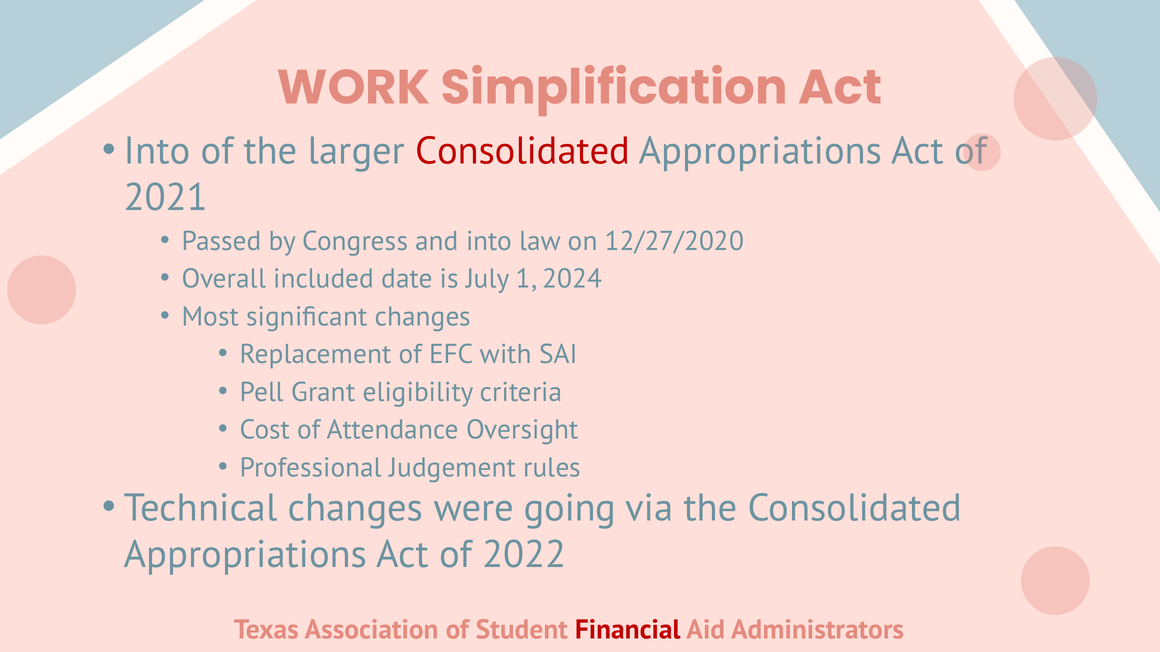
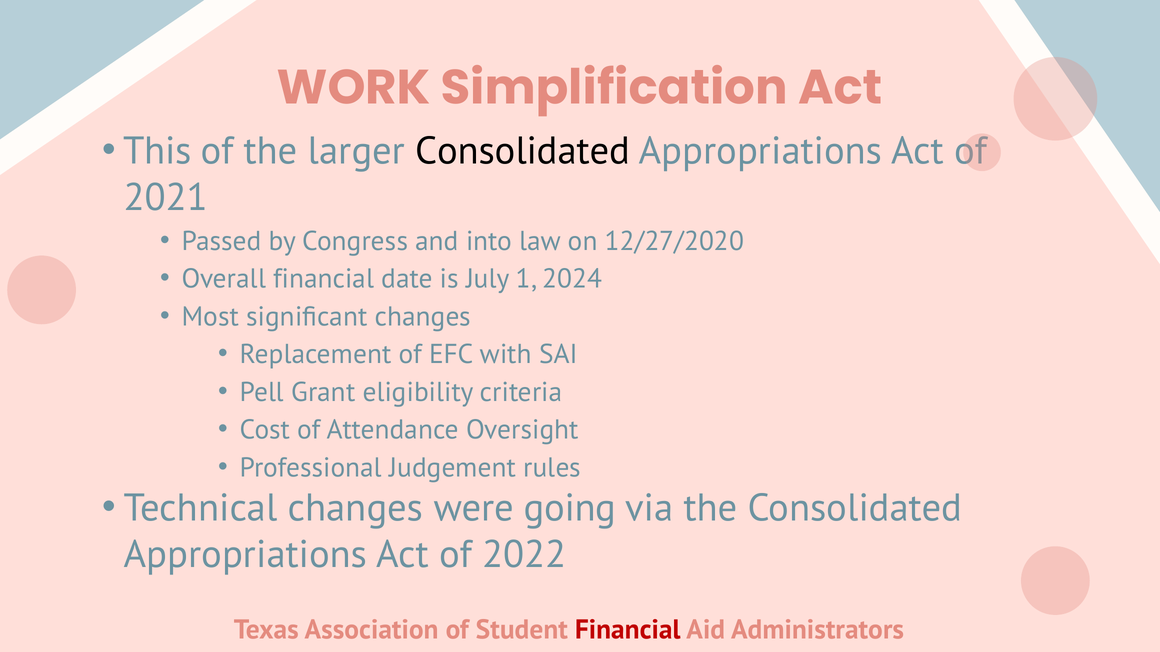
Into: Into -> This (157, 151)
Consolidated colour: red -> black (523, 151)
Overall included: included -> financial (324, 279)
